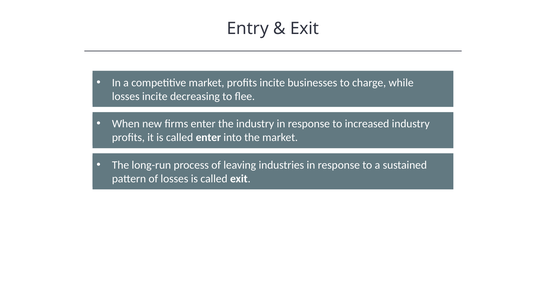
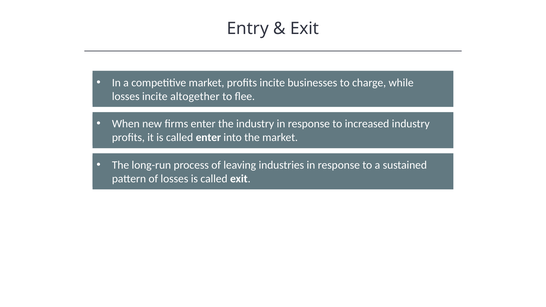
decreasing: decreasing -> altogether (195, 97)
